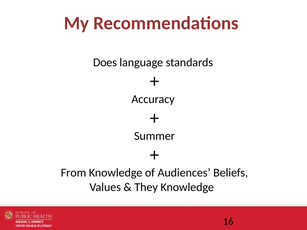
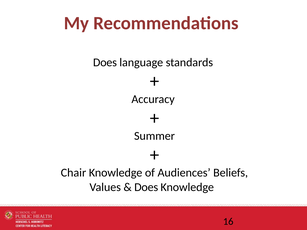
From: From -> Chair (73, 173)
They: They -> Does (146, 187)
